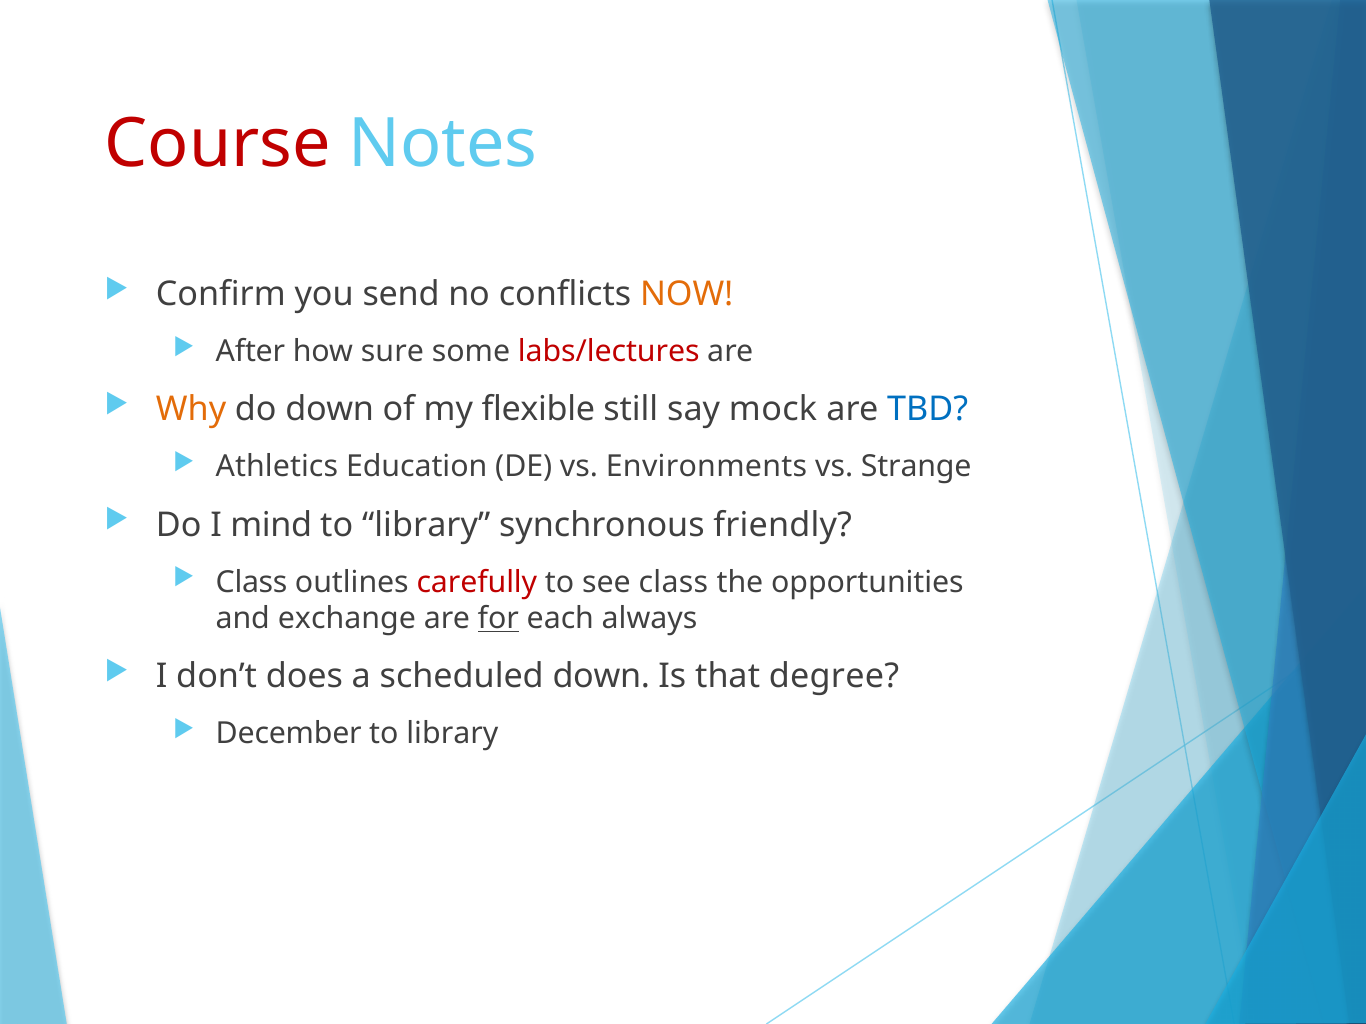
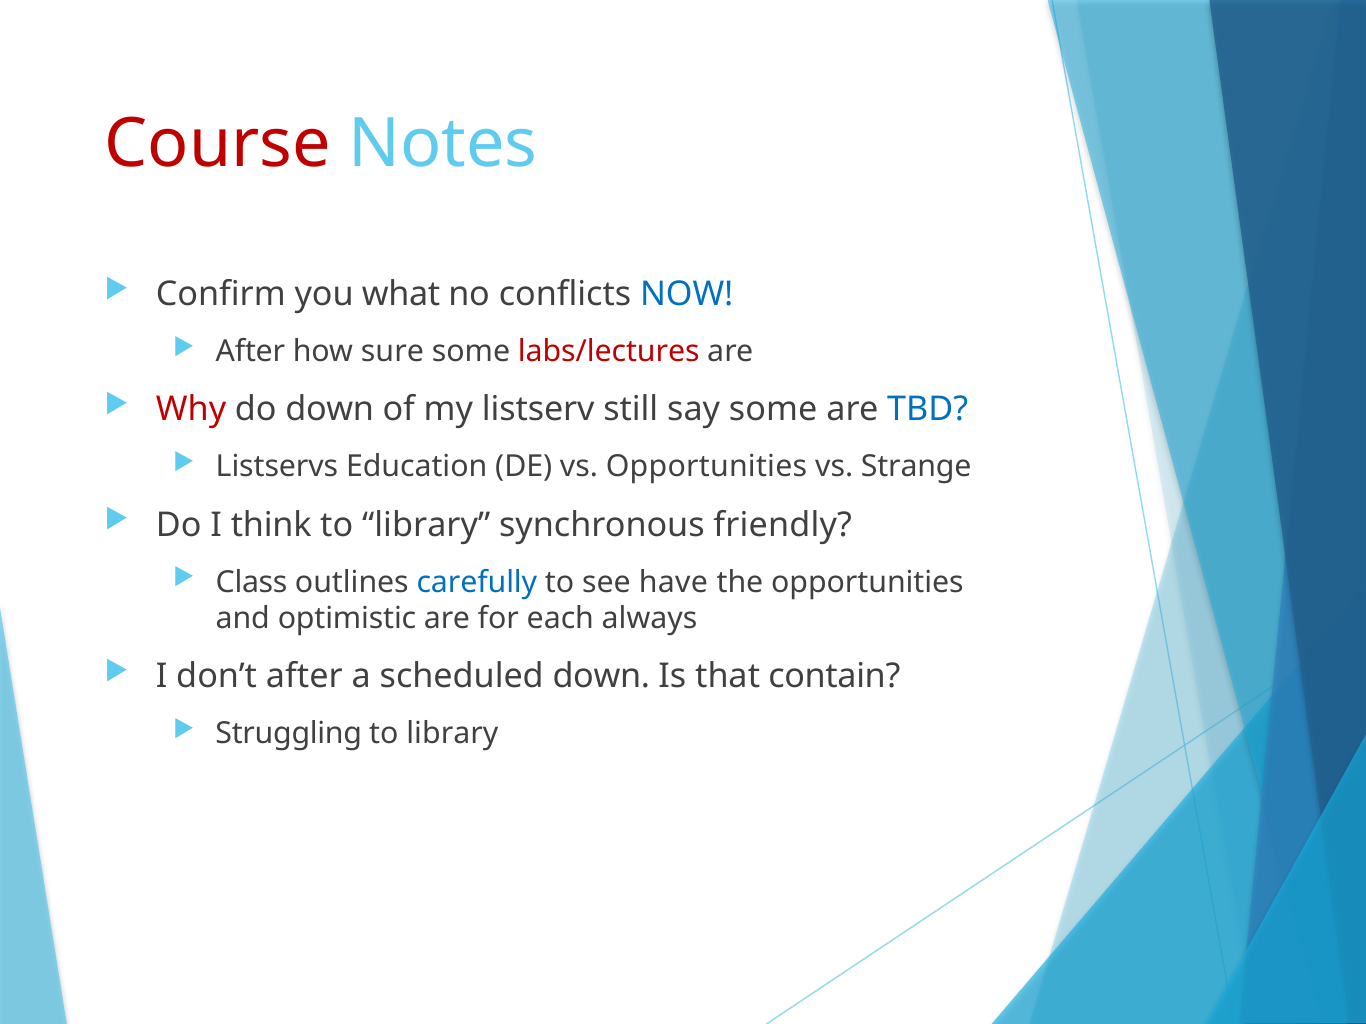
send: send -> what (401, 295)
NOW colour: orange -> blue (687, 295)
Why colour: orange -> red (191, 410)
flexible: flexible -> listserv (538, 410)
say mock: mock -> some (773, 410)
Athletics: Athletics -> Listservs (277, 467)
vs Environments: Environments -> Opportunities (706, 467)
mind: mind -> think (271, 525)
carefully colour: red -> blue (477, 582)
see class: class -> have (673, 582)
exchange: exchange -> optimistic (347, 619)
for underline: present -> none (498, 619)
don’t does: does -> after (304, 677)
degree: degree -> contain (834, 677)
December: December -> Struggling (289, 734)
